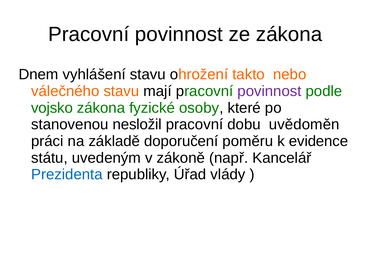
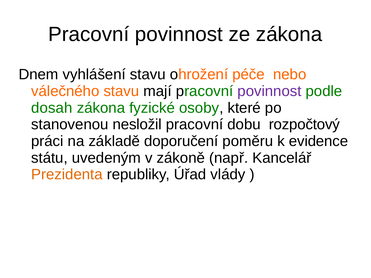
takto: takto -> péče (249, 75)
vojsko: vojsko -> dosah (52, 108)
uvědoměn: uvědoměn -> rozpočtový (304, 125)
Prezidenta colour: blue -> orange (67, 175)
